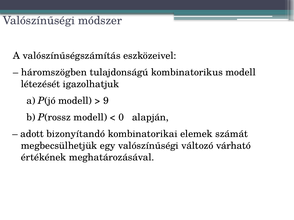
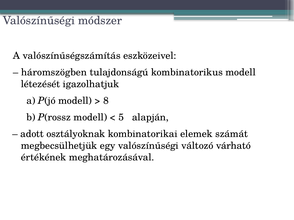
9: 9 -> 8 (106, 101)
0: 0 -> 5 (121, 118)
bizonyítandó: bizonyítandó -> osztályoknak (76, 134)
